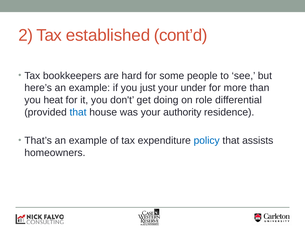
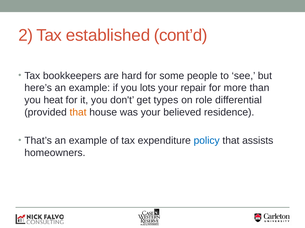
just: just -> lots (148, 88)
under: under -> repair (193, 88)
doing: doing -> types (166, 100)
that colour: blue -> orange (78, 113)
authority: authority -> believed (182, 113)
